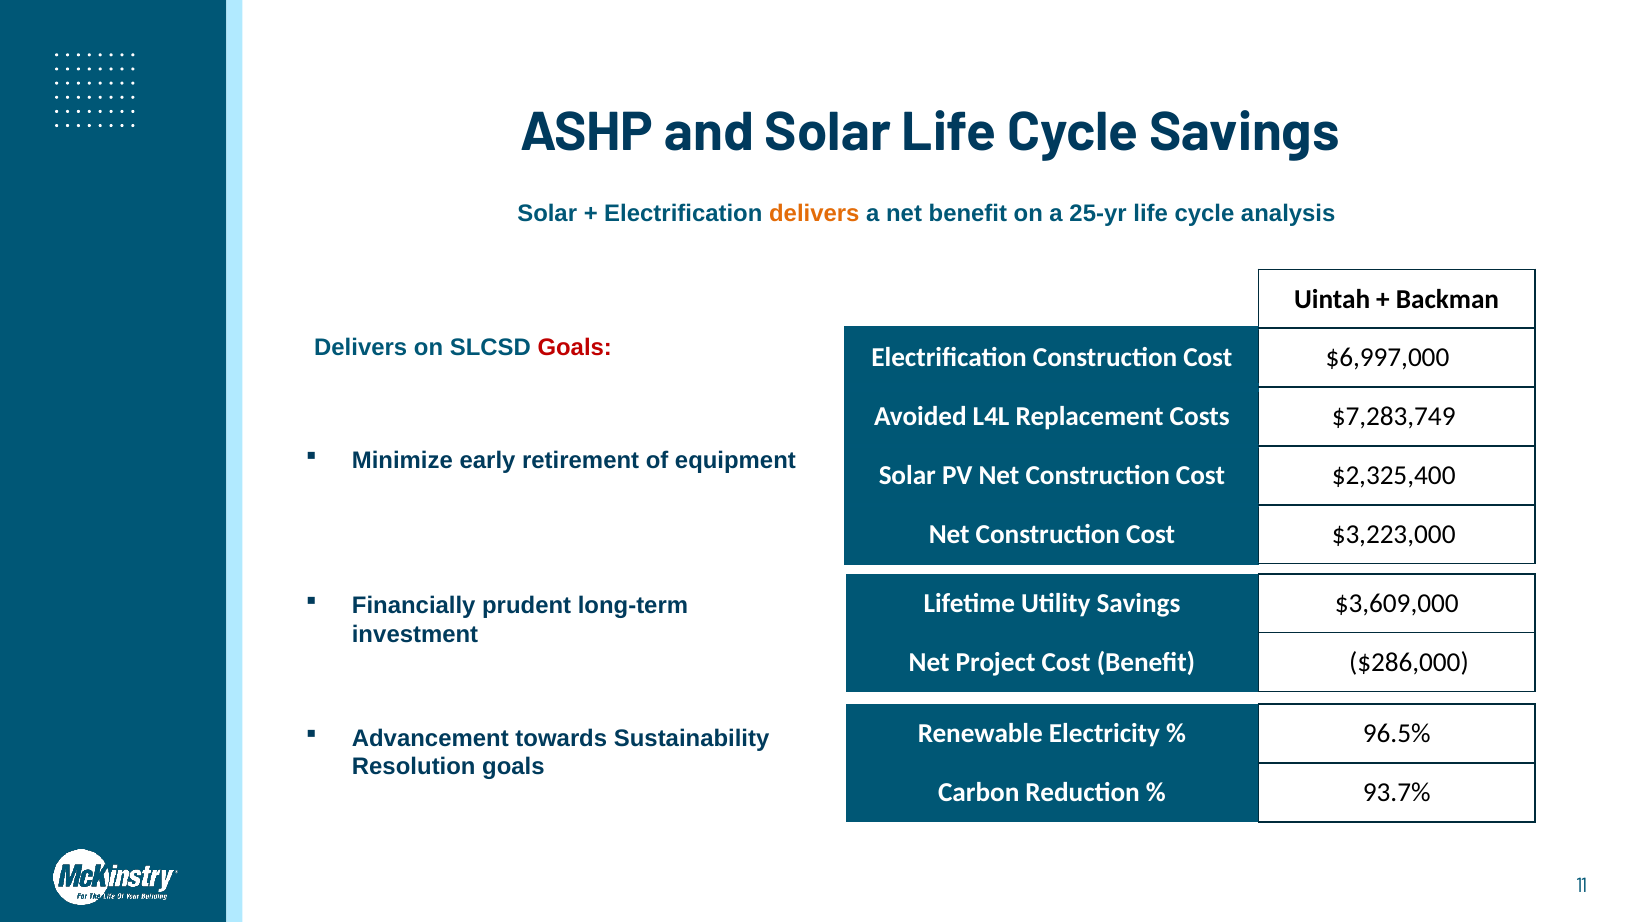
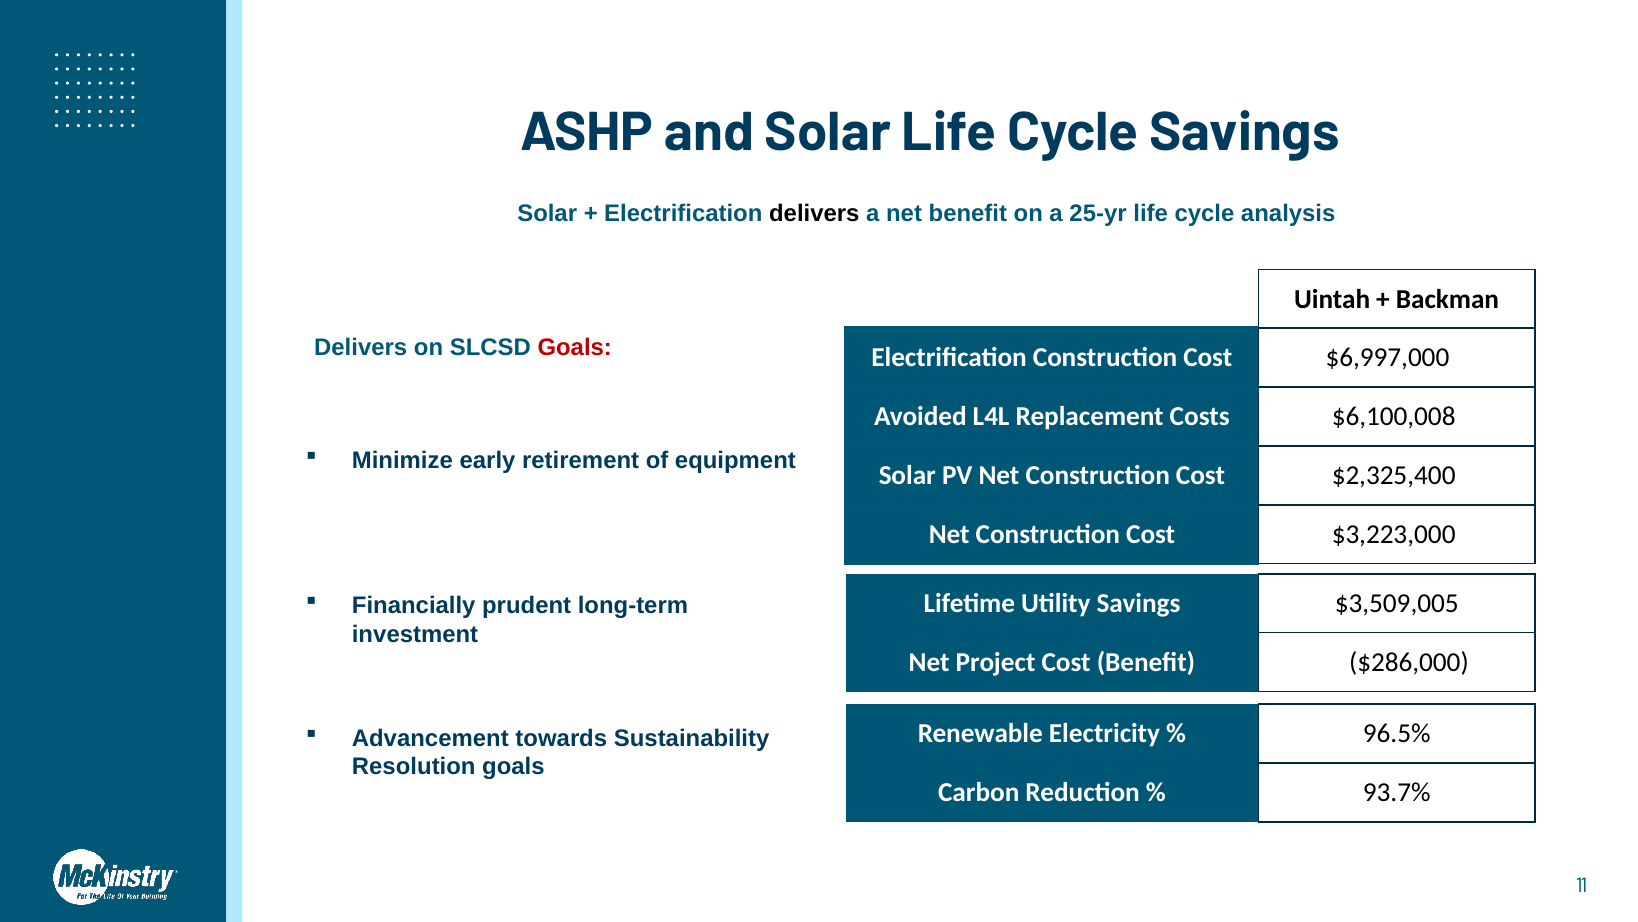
delivers colour: orange -> black (814, 213)
$7,283,749: $7,283,749 -> $6,100,008 (1394, 417)
$3,609,000: $3,609,000 -> $3,509,005 (1397, 603)
